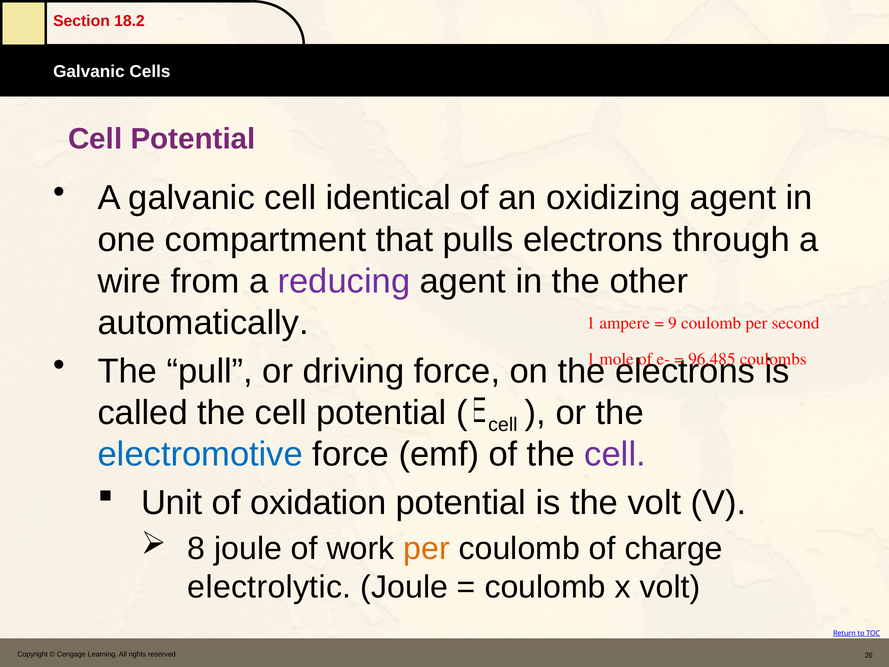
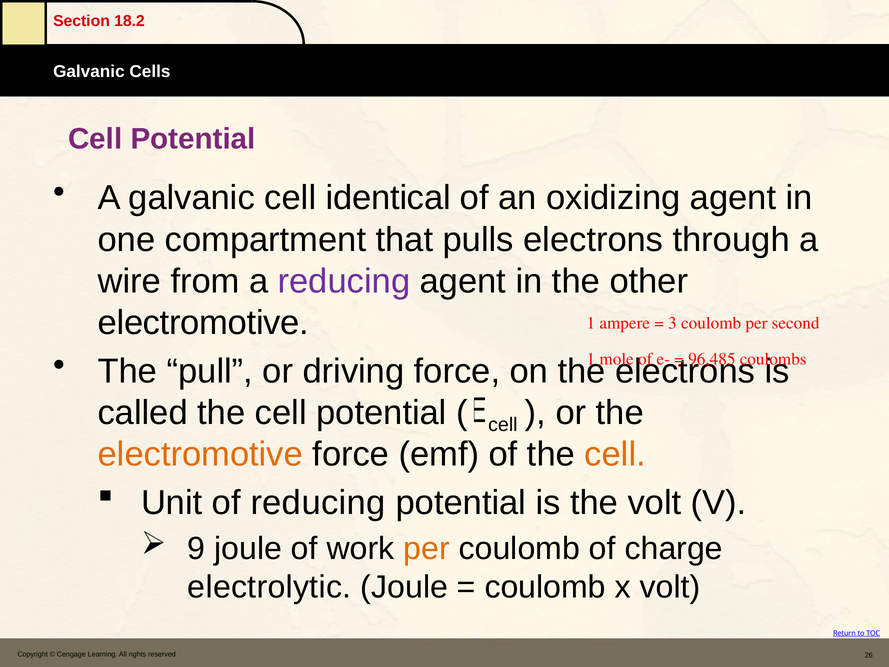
automatically: automatically -> electromotive (203, 323)
9: 9 -> 3 (672, 323)
electromotive colour: blue -> orange (200, 454)
cell colour: purple -> orange (615, 454)
of oxidation: oxidation -> reducing (318, 502)
8: 8 -> 9 (196, 549)
